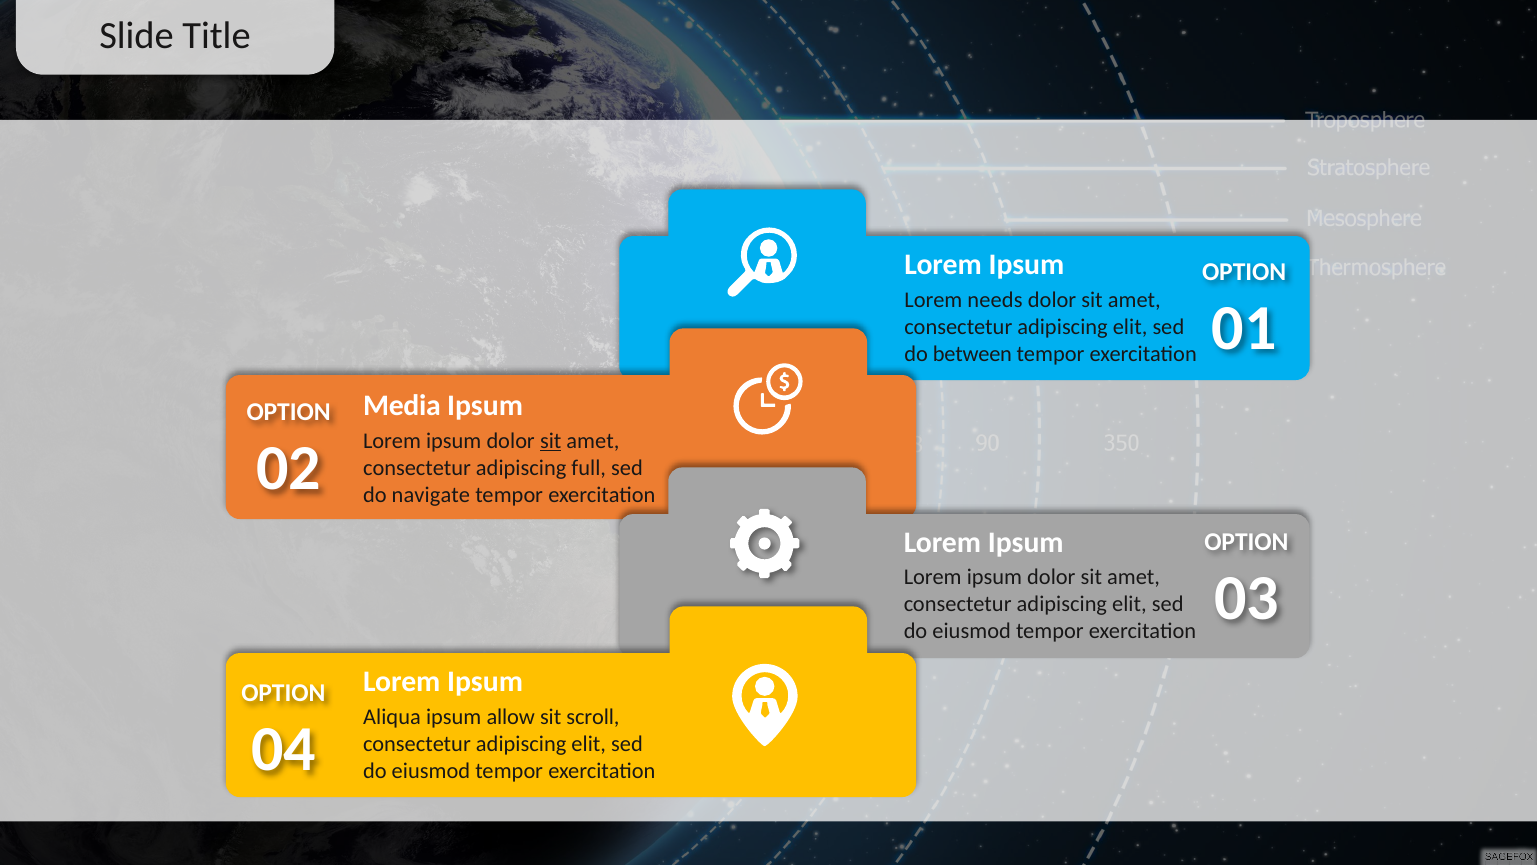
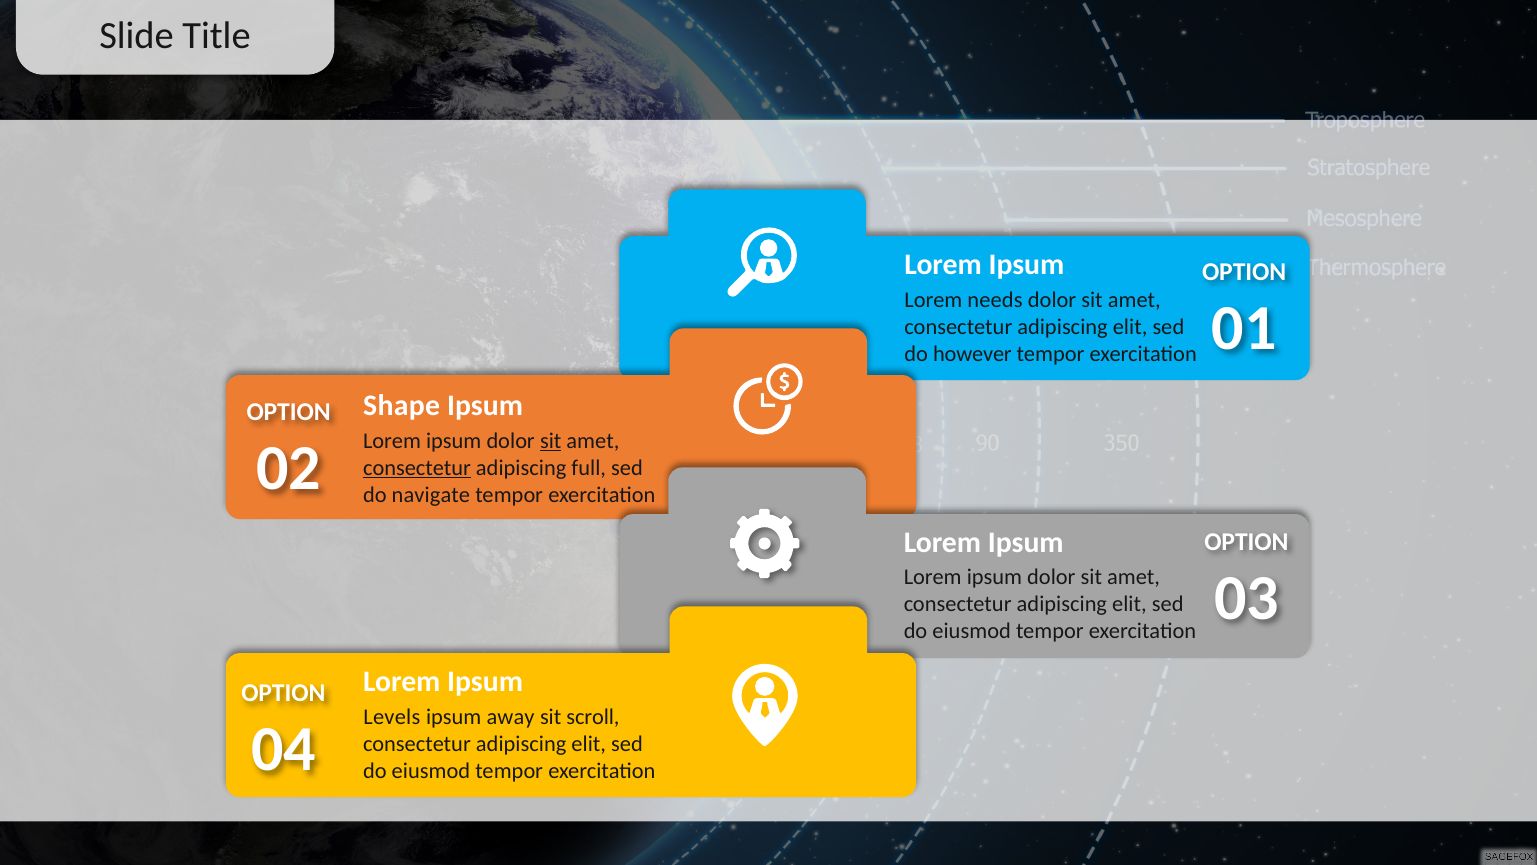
between: between -> however (972, 354)
Media: Media -> Shape (402, 405)
consectetur underline: none -> present (417, 467)
Aliqua: Aliqua -> Levels (392, 717)
allow: allow -> away (511, 717)
